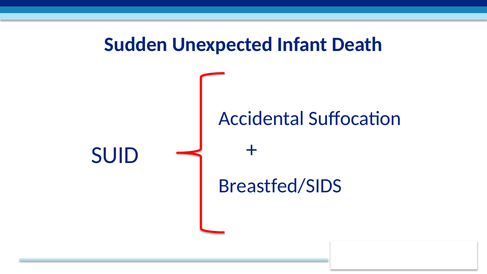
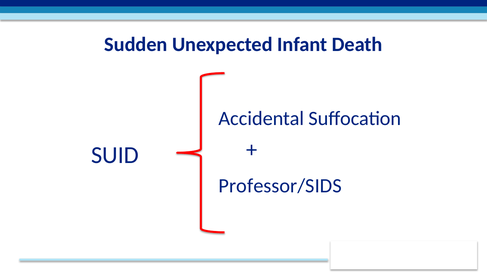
Breastfed/SIDS: Breastfed/SIDS -> Professor/SIDS (280, 186)
